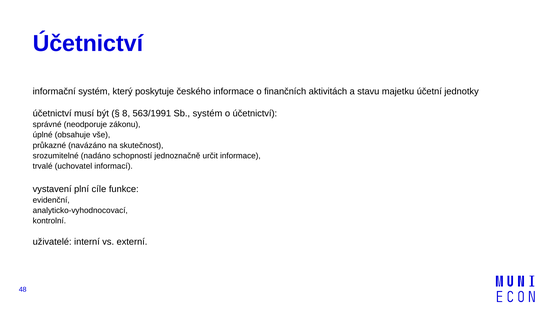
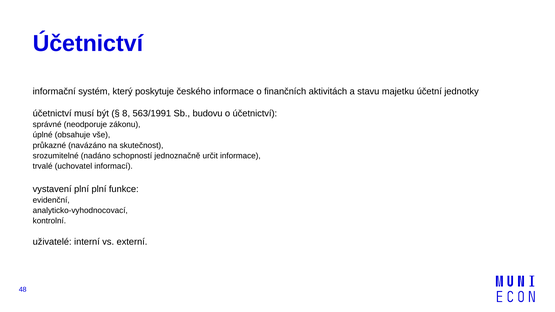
Sb systém: systém -> budovu (208, 114)
plní cíle: cíle -> plní (99, 189)
